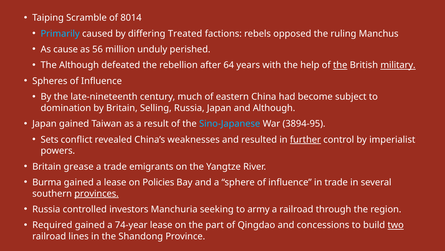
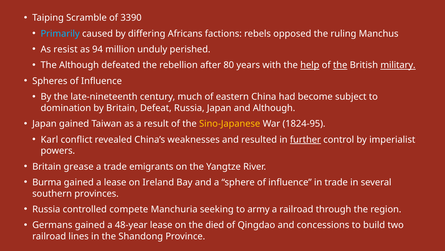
8014: 8014 -> 3390 (131, 18)
Treated: Treated -> Africans (185, 34)
cause: cause -> resist (66, 49)
56: 56 -> 94 (98, 49)
64: 64 -> 80 (229, 65)
help underline: none -> present (310, 65)
Selling: Selling -> Defeat (156, 108)
Sino-Japanese colour: light blue -> yellow (230, 124)
3894-95: 3894-95 -> 1824-95 (304, 124)
Sets: Sets -> Karl (49, 139)
Policies: Policies -> Ireland (158, 182)
provinces underline: present -> none (97, 193)
investors: investors -> compete (129, 209)
Required: Required -> Germans (52, 225)
74-year: 74-year -> 48-year (131, 225)
part: part -> died (215, 225)
two underline: present -> none (396, 225)
